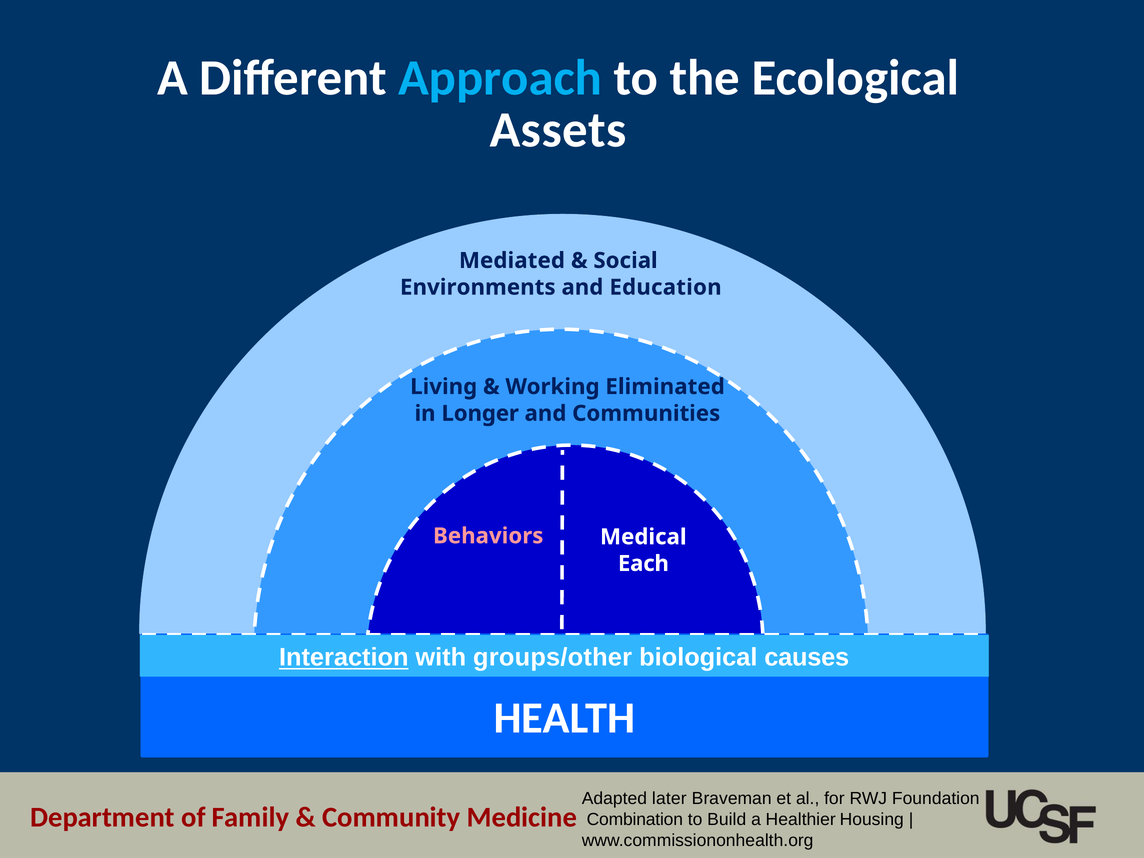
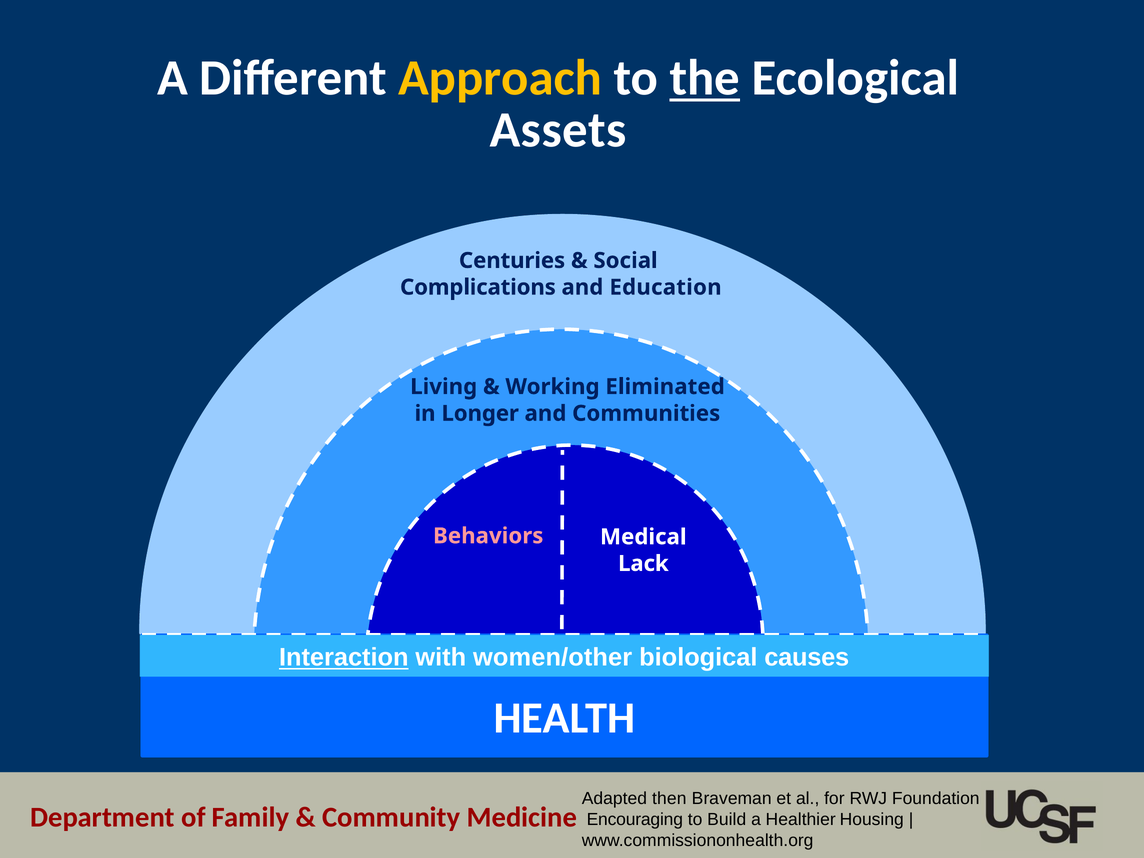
Approach colour: light blue -> yellow (500, 78)
the underline: none -> present (705, 78)
Mediated: Mediated -> Centuries (512, 261)
Environments: Environments -> Complications (478, 287)
Each: Each -> Lack (643, 564)
groups/other: groups/other -> women/other (553, 658)
later: later -> then (669, 798)
Combination: Combination -> Encouraging (635, 819)
